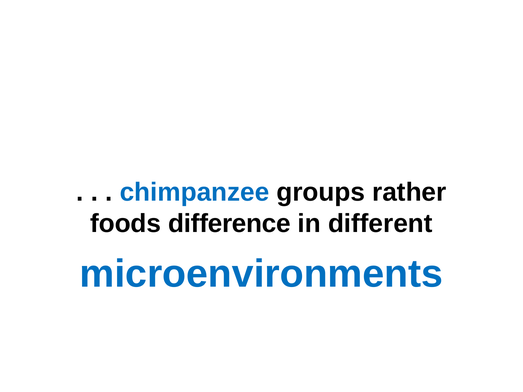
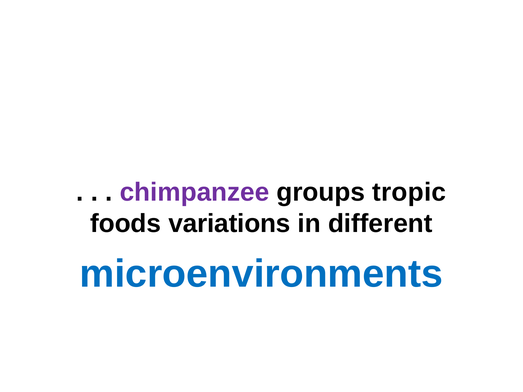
chimpanzee colour: blue -> purple (195, 192)
rather: rather -> tropic (409, 192)
difference: difference -> variations (229, 224)
